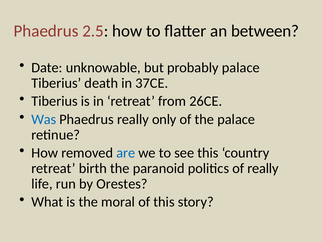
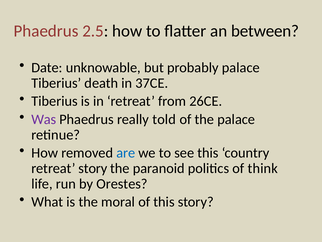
Was colour: blue -> purple (44, 119)
only: only -> told (164, 119)
retreat birth: birth -> story (93, 168)
of really: really -> think (263, 168)
